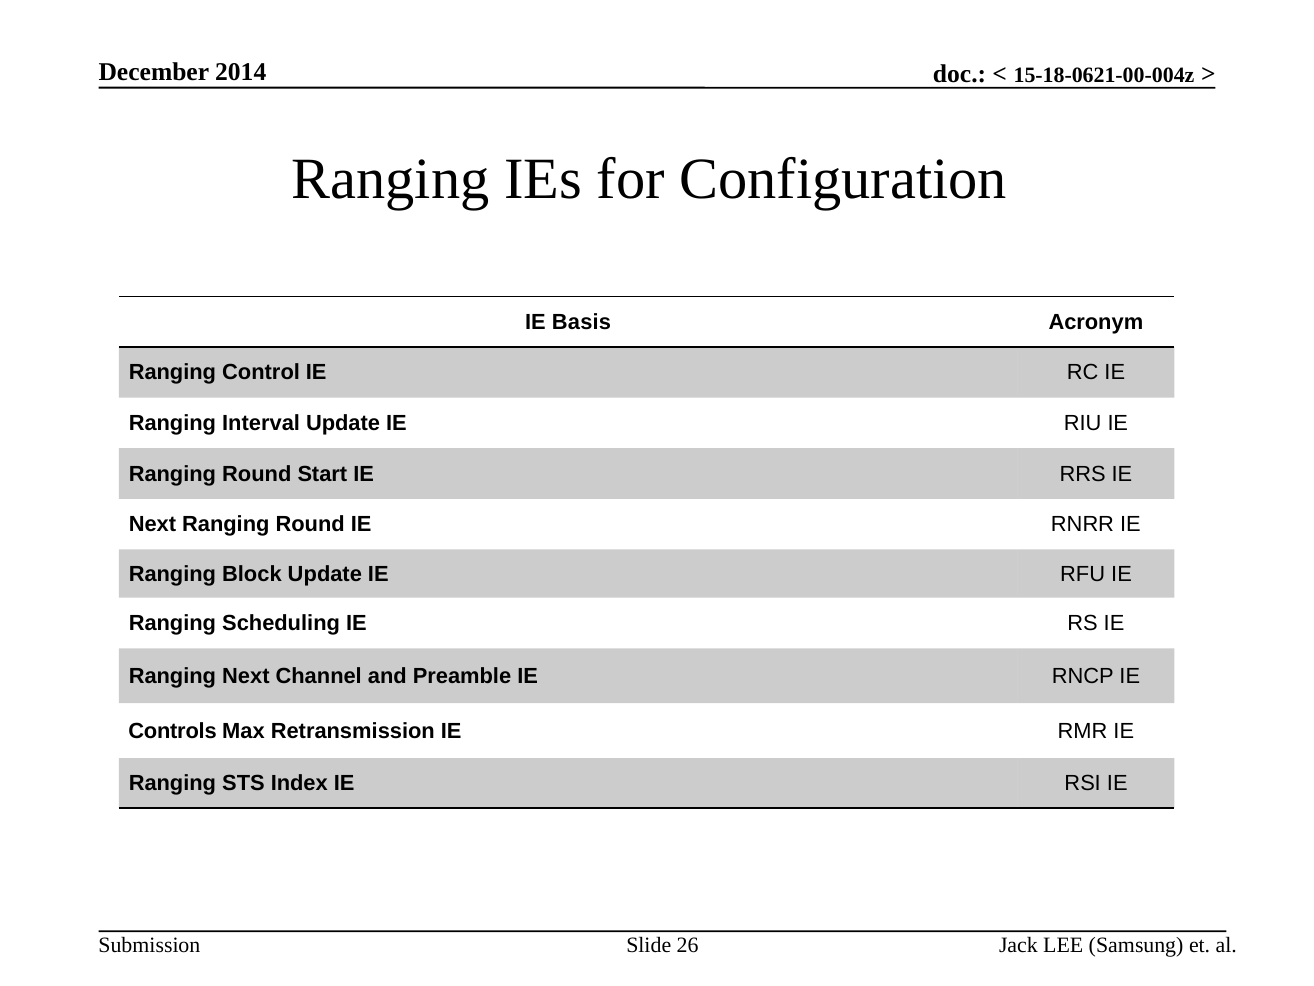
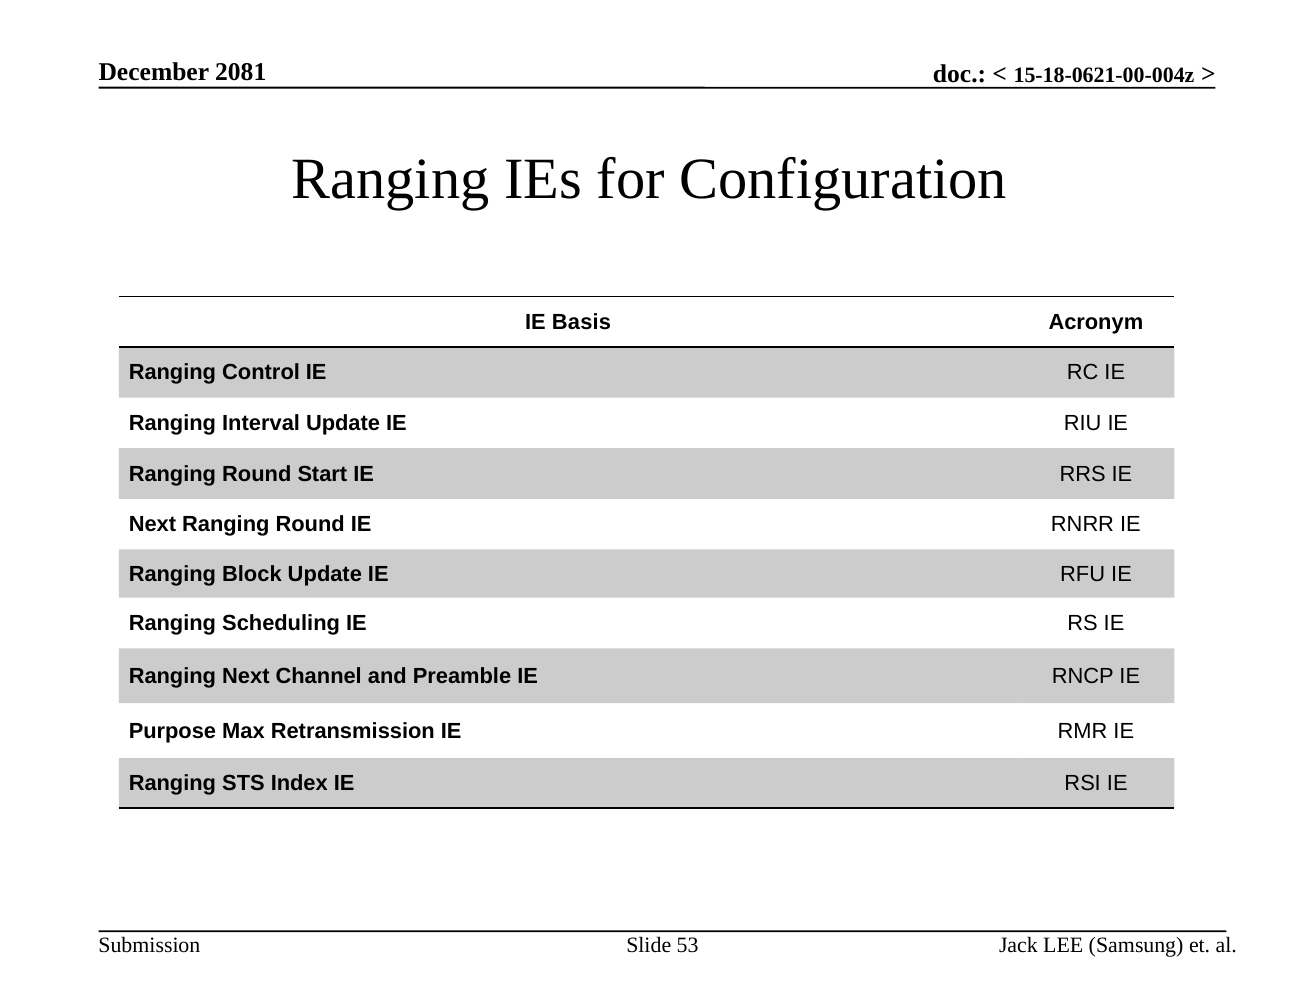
2014: 2014 -> 2081 (241, 72)
Controls: Controls -> Purpose (172, 731)
26: 26 -> 53 (688, 945)
